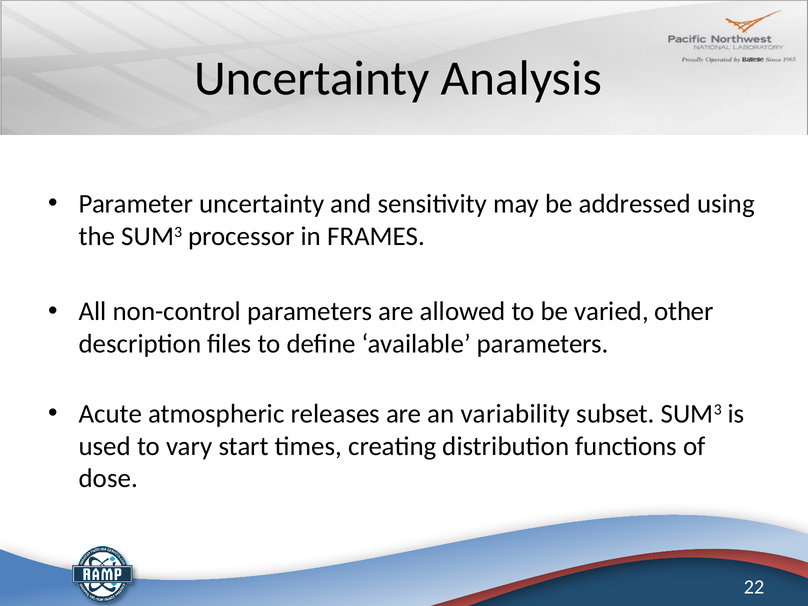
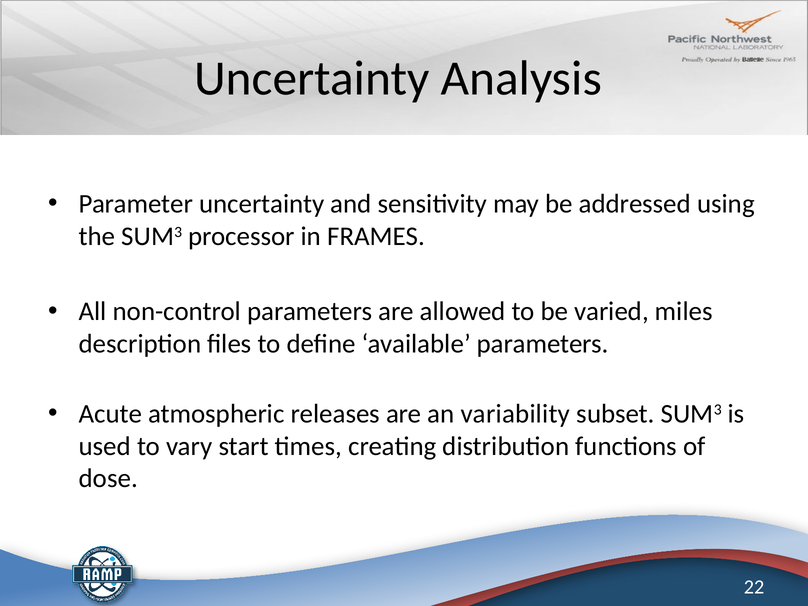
other: other -> miles (684, 312)
